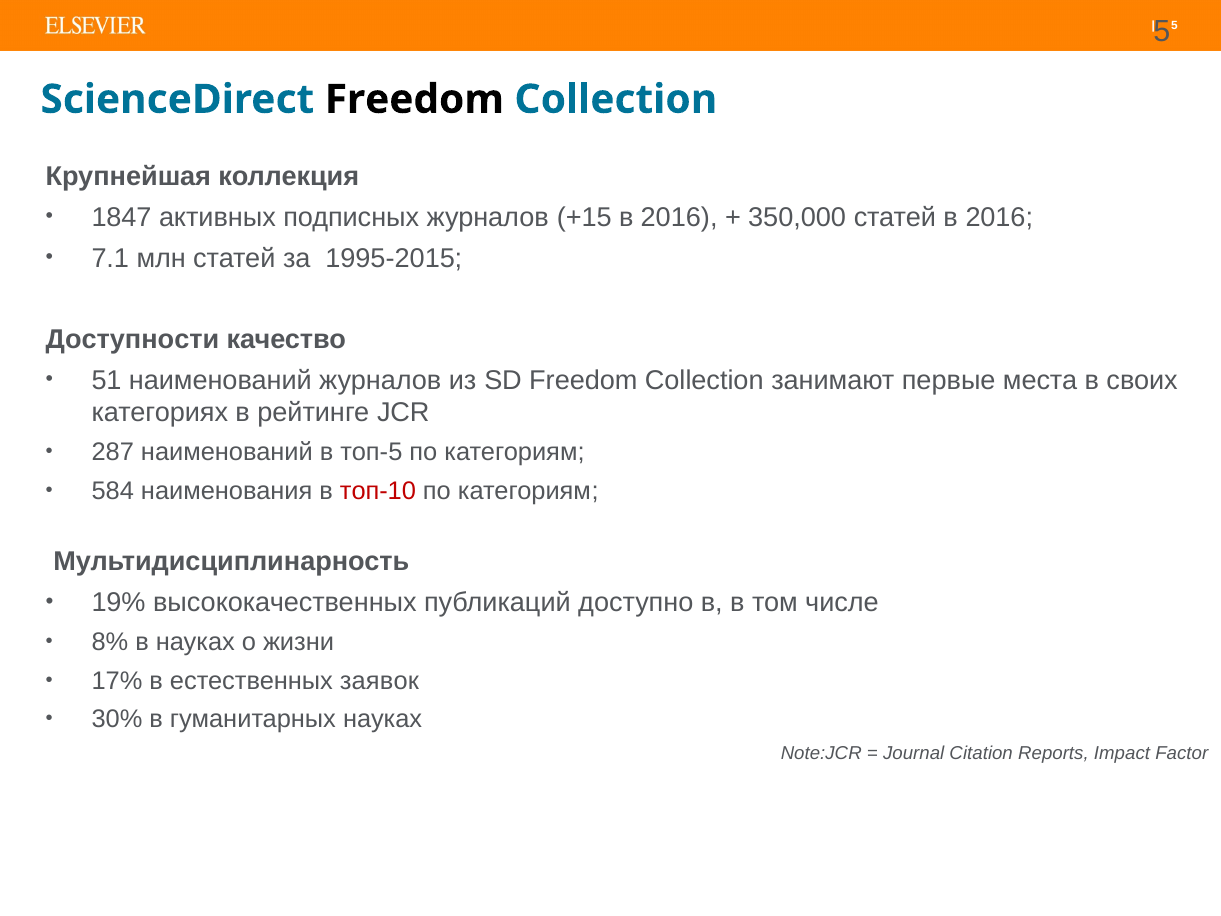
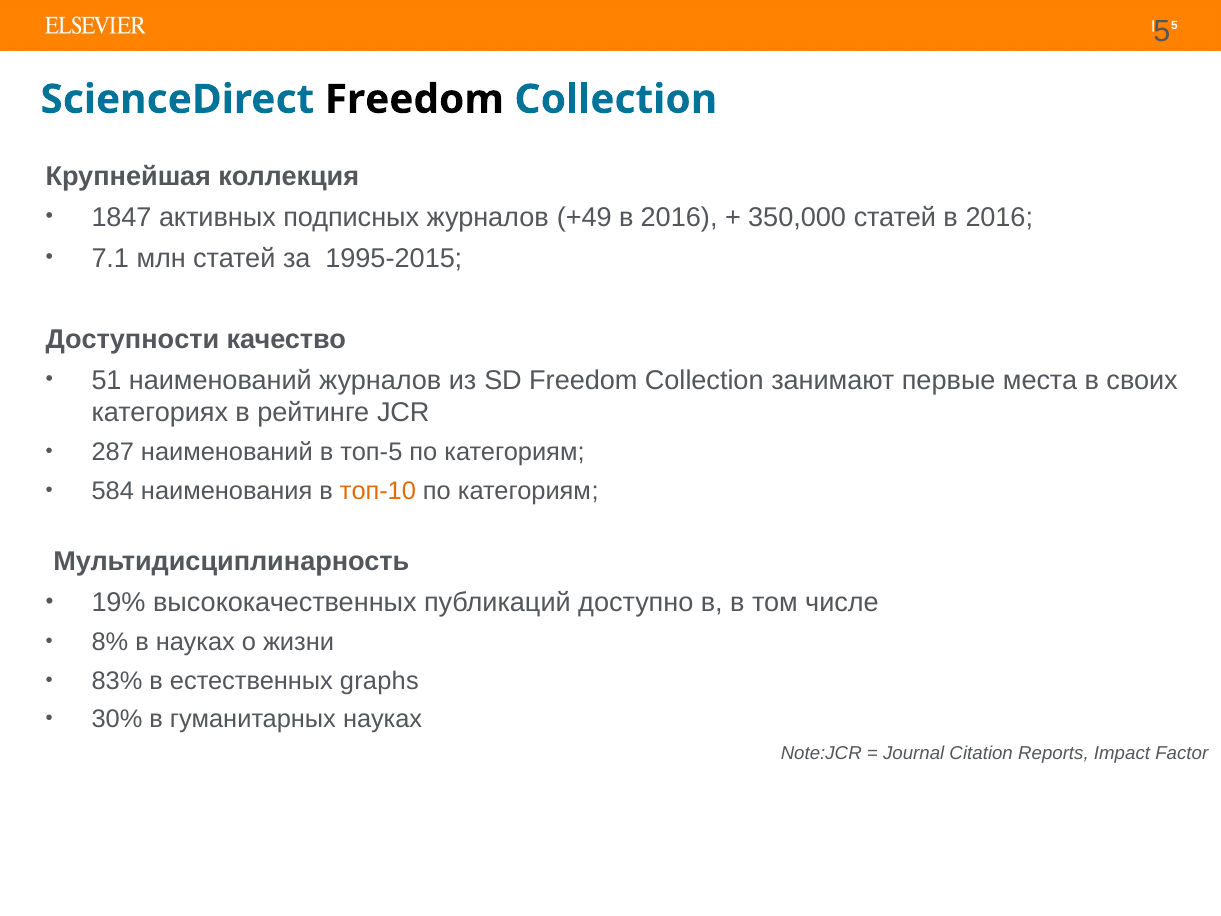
+15: +15 -> +49 (584, 217)
топ-10 colour: red -> orange (378, 491)
17%: 17% -> 83% (117, 681)
заявок: заявок -> graphs (379, 681)
